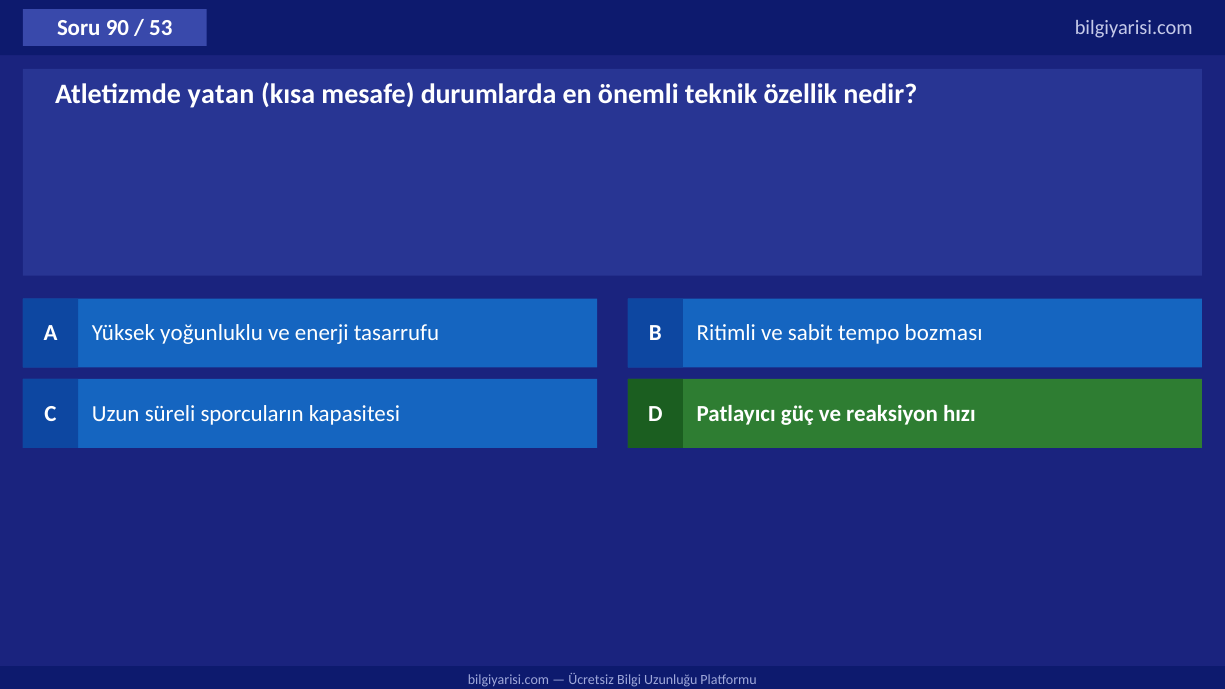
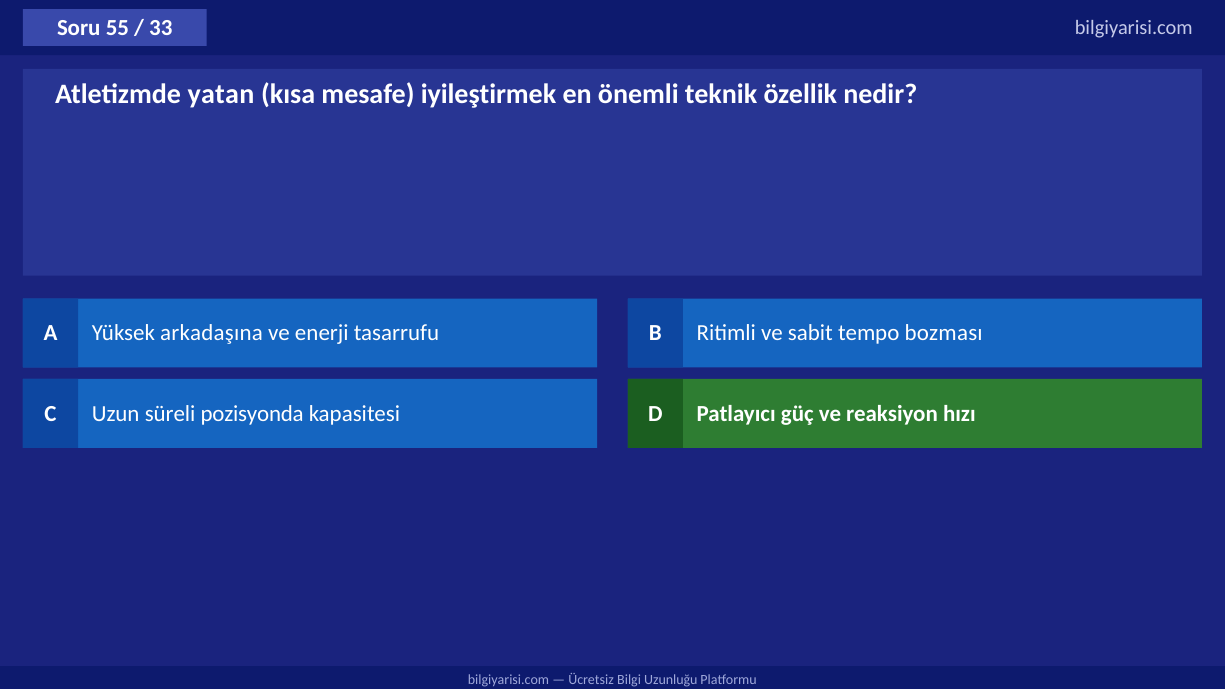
90: 90 -> 55 (117, 28)
53: 53 -> 33 (161, 28)
durumlarda: durumlarda -> iyileştirmek (489, 94)
yoğunluklu: yoğunluklu -> arkadaşına (212, 333)
sporcuların: sporcuların -> pozisyonda (252, 414)
